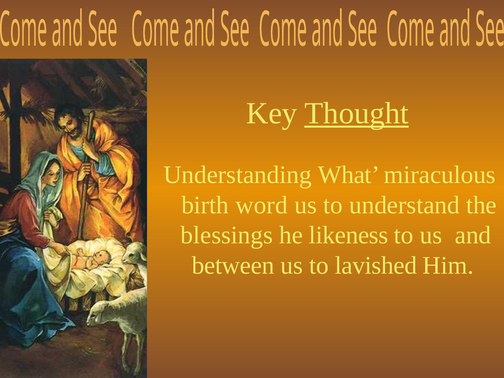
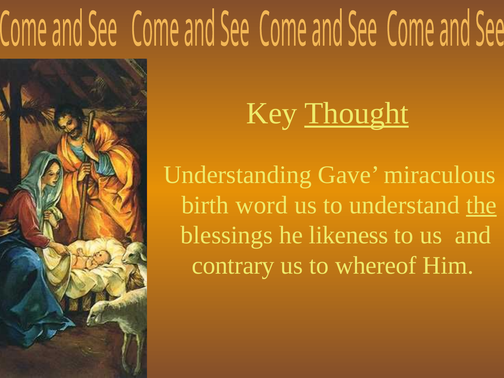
What: What -> Gave (349, 175)
the underline: none -> present (481, 205)
between: between -> contrary (233, 266)
lavished: lavished -> whereof (376, 266)
